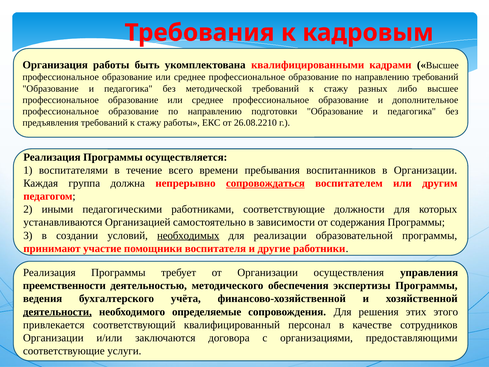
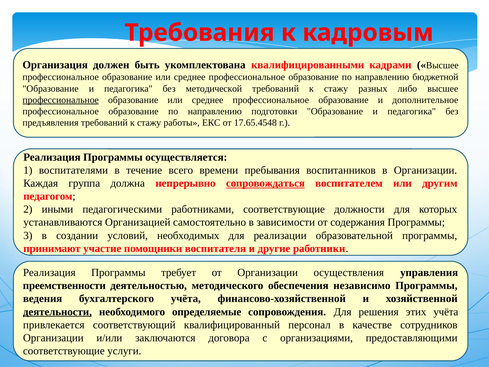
Организация работы: работы -> должен (111, 65)
направлению требований: требований -> бюджетной (435, 77)
профессиональное underline: none -> present (61, 100)
26.08.2210: 26.08.2210 -> 17.65.4548 (255, 123)
необходимых underline: present -> none (188, 235)
экспертизы: экспертизы -> независимо (362, 286)
этих этого: этого -> учёта (446, 312)
